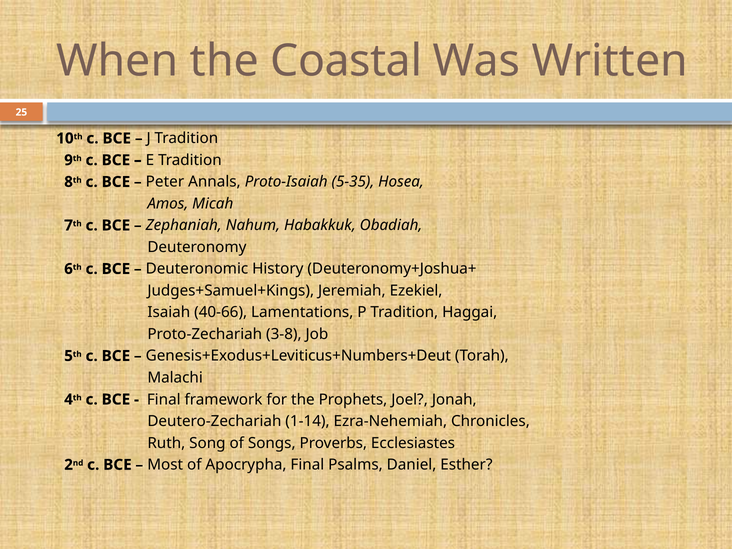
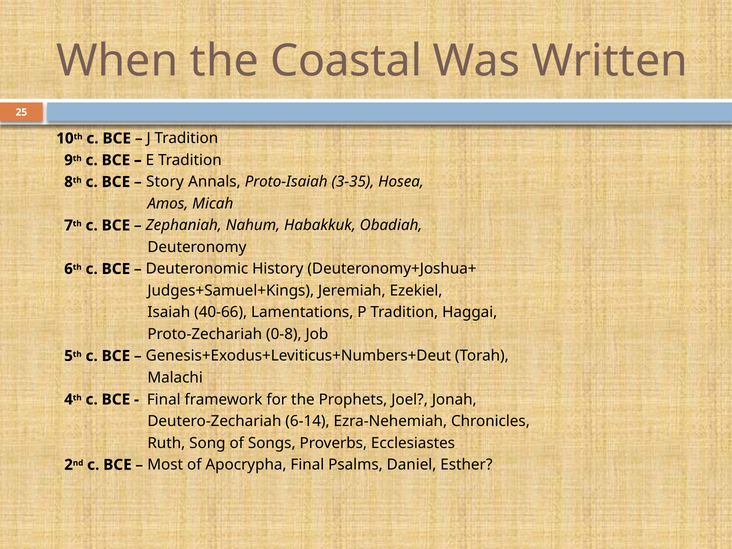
Peter: Peter -> Story (165, 182)
5-35: 5-35 -> 3-35 (353, 182)
3-8: 3-8 -> 0-8 (284, 334)
1-14: 1-14 -> 6-14 (307, 421)
